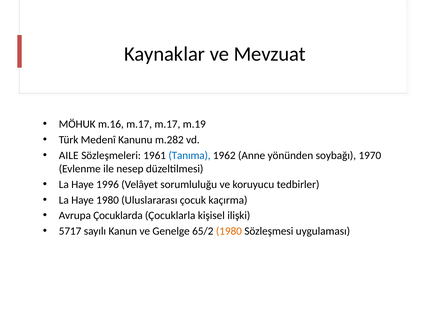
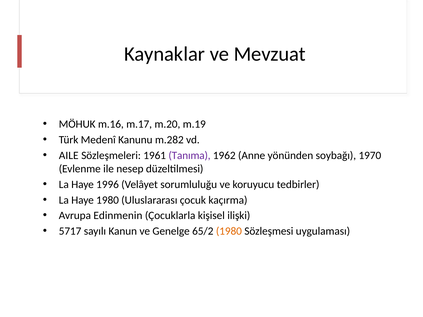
m.17 m.17: m.17 -> m.20 (167, 124)
Tanıma colour: blue -> purple (190, 156)
Çocuklarda: Çocuklarda -> Edinmenin (118, 216)
